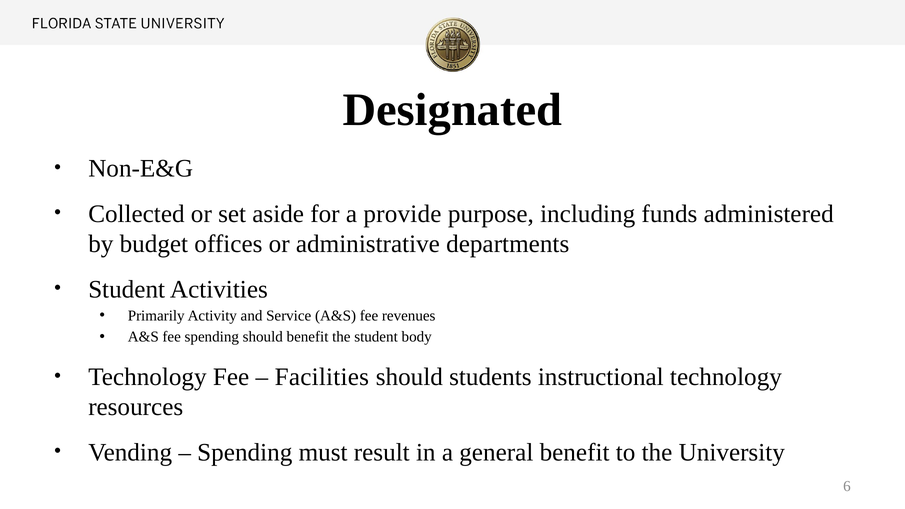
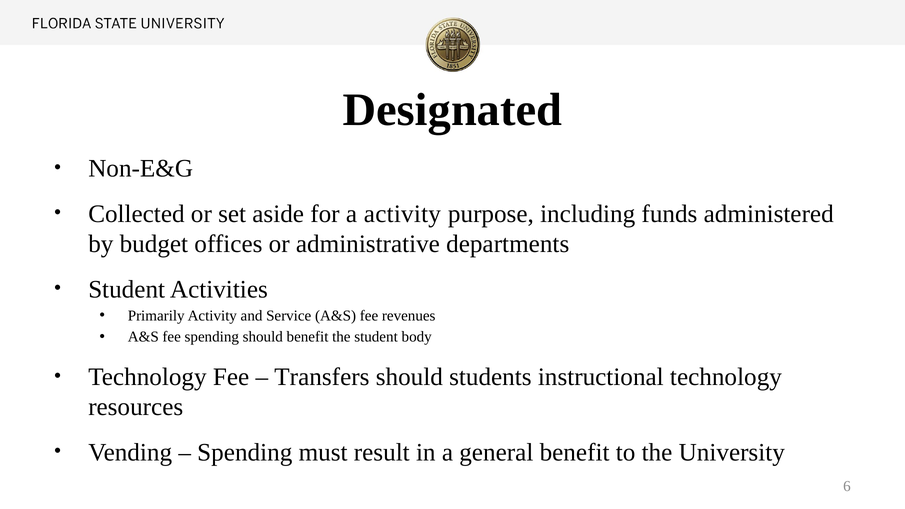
a provide: provide -> activity (402, 214)
Facilities: Facilities -> Transfers (322, 377)
